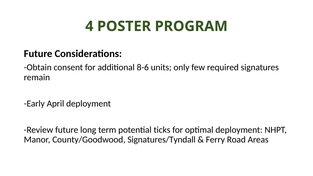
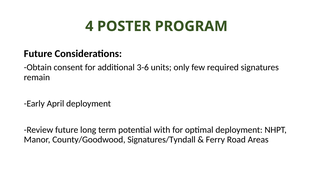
8-6: 8-6 -> 3-6 (143, 67)
ticks: ticks -> with (162, 130)
